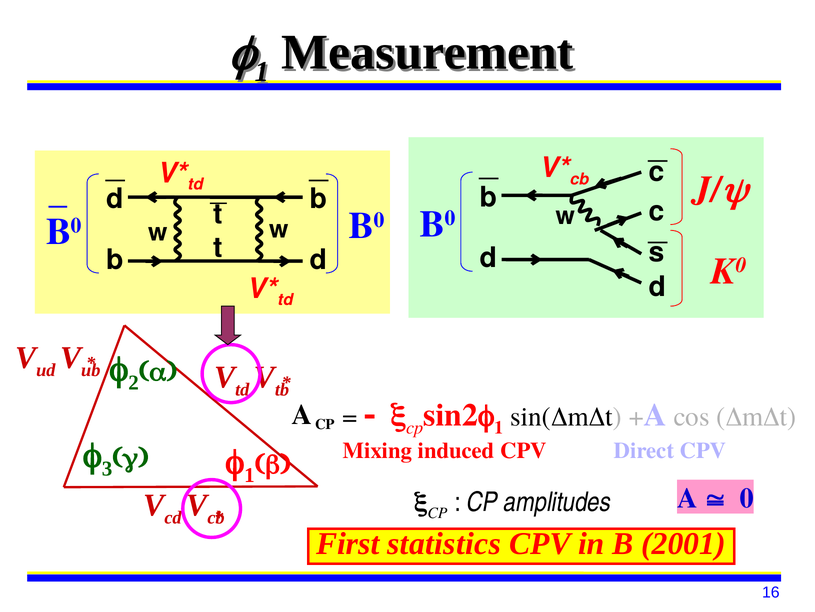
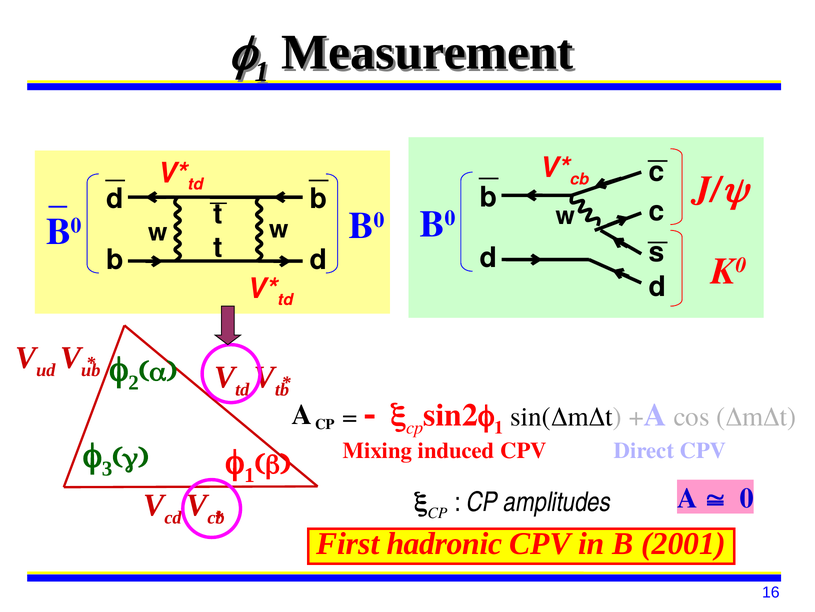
statistics: statistics -> hadronic (444, 543)
